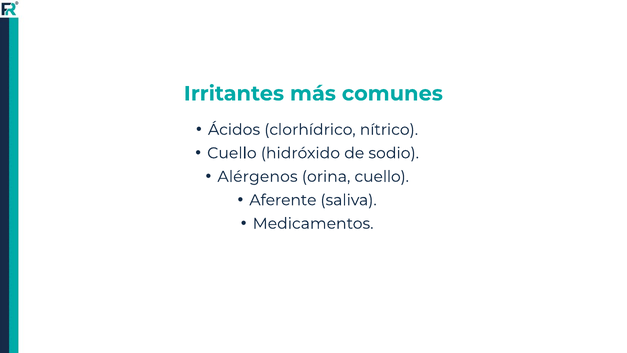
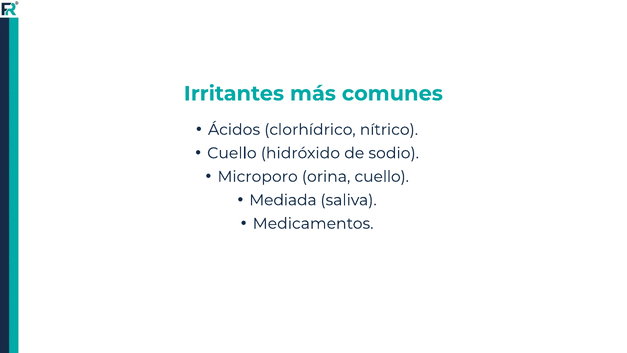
Alérgenos: Alérgenos -> Microporo (258, 176)
Aferente: Aferente -> Mediada (283, 200)
